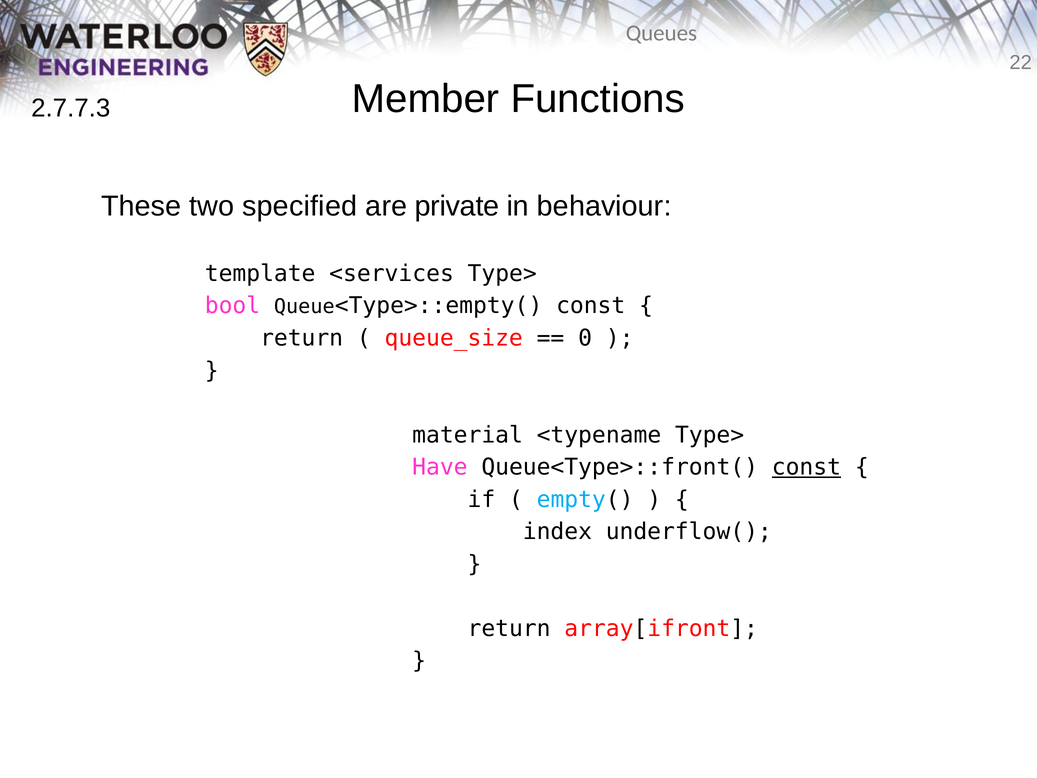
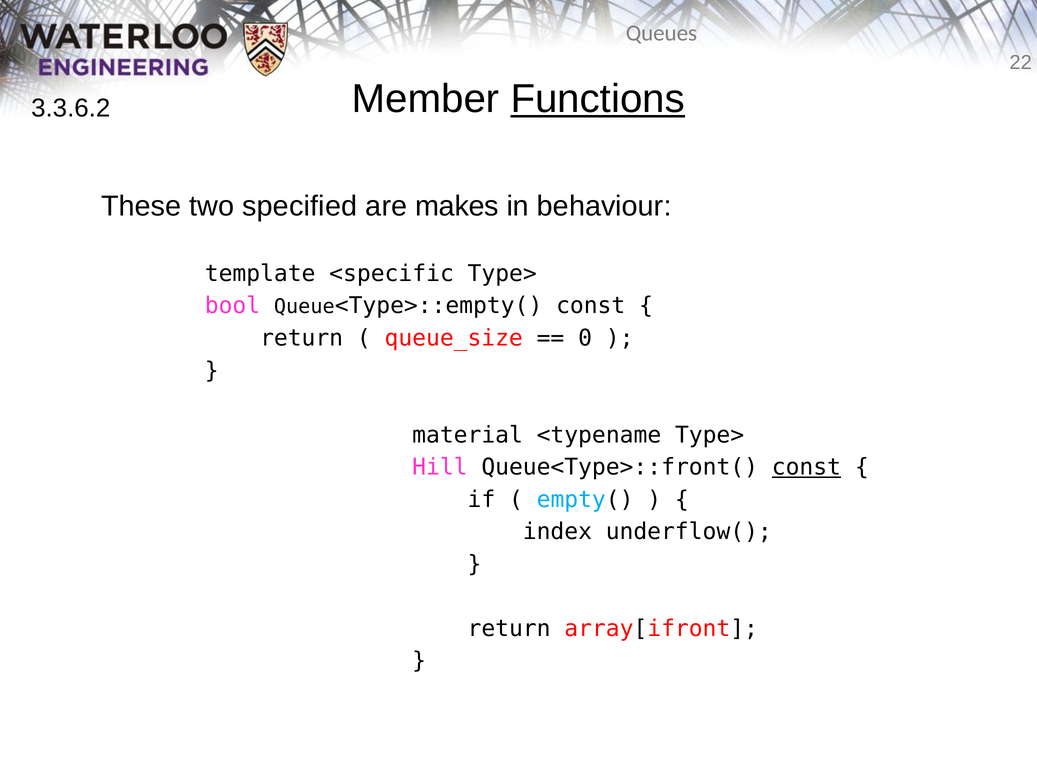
Functions underline: none -> present (598, 99)
2.7.7.3: 2.7.7.3 -> 3.3.6.2 (71, 108)
private: private -> makes (457, 206)
<services: <services -> <specific (392, 274)
Have: Have -> Hill (440, 467)
